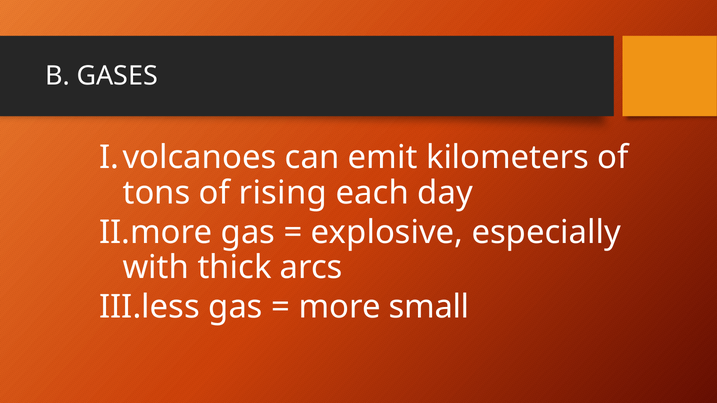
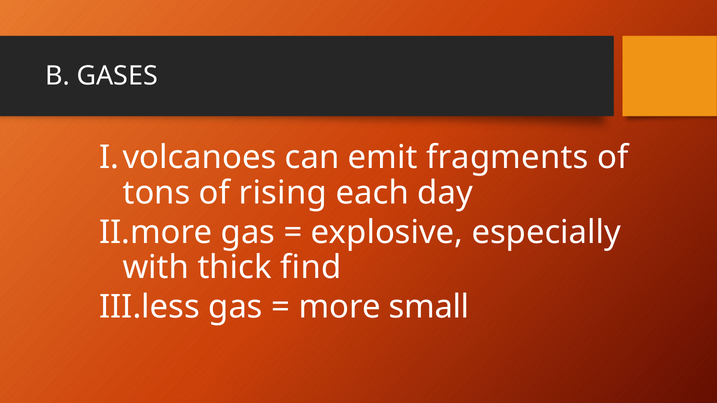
kilometers: kilometers -> fragments (507, 158)
arcs: arcs -> find (311, 268)
